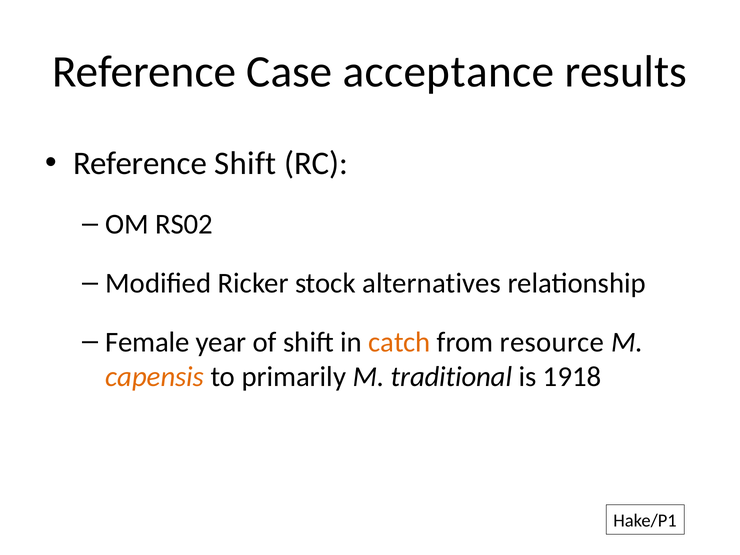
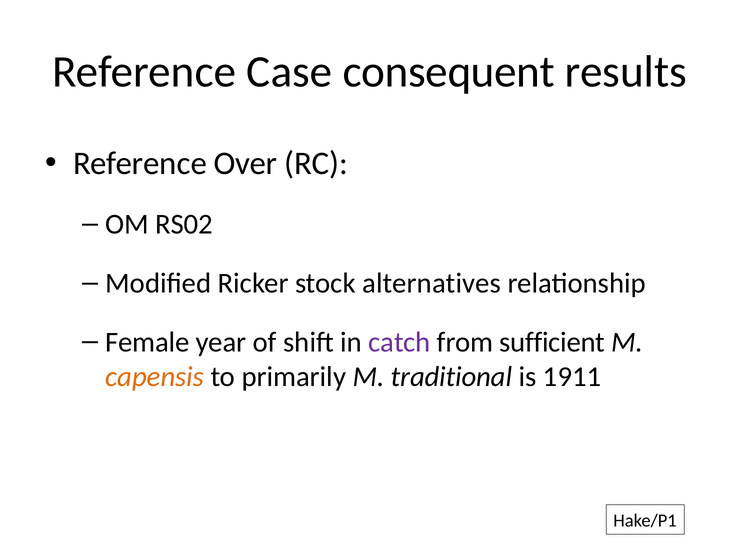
acceptance: acceptance -> consequent (449, 72)
Reference Shift: Shift -> Over (246, 163)
catch colour: orange -> purple (400, 342)
resource: resource -> sufficient (552, 342)
1918: 1918 -> 1911 (572, 377)
